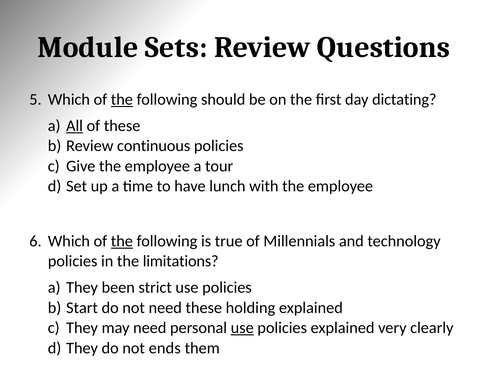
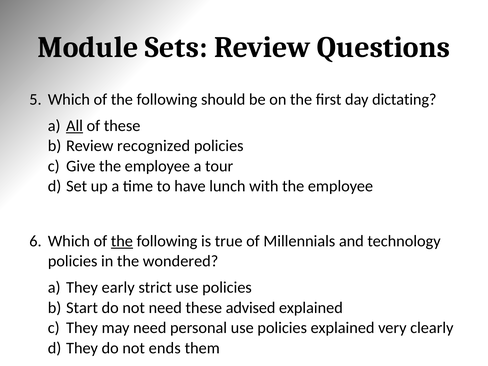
the underline: present -> none (122, 99)
continuous: continuous -> recognized (154, 146)
limitations: limitations -> wondered (181, 261)
been: been -> early (118, 288)
holding: holding -> advised (251, 308)
use underline: present -> none (242, 328)
